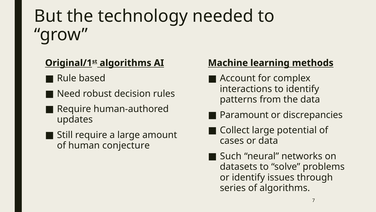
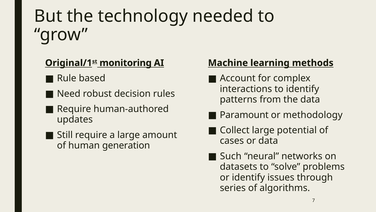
algorithms: algorithms -> monitoring (126, 63)
discrepancies: discrepancies -> methodology (313, 115)
conjecture: conjecture -> generation (126, 145)
